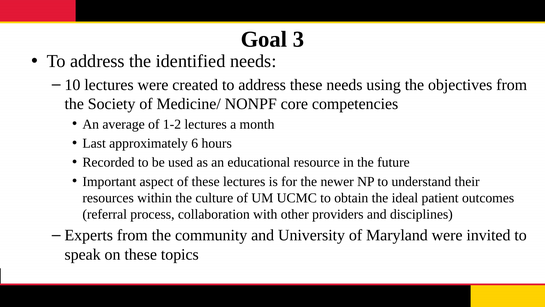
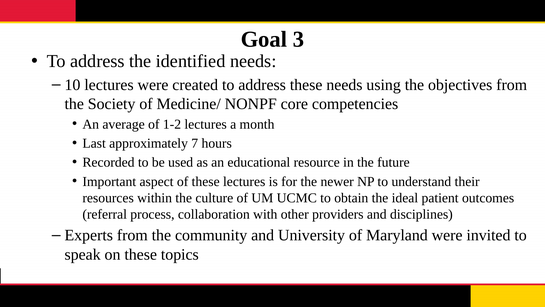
6: 6 -> 7 (195, 143)
